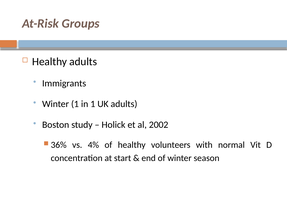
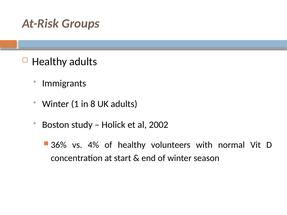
in 1: 1 -> 8 (93, 104)
